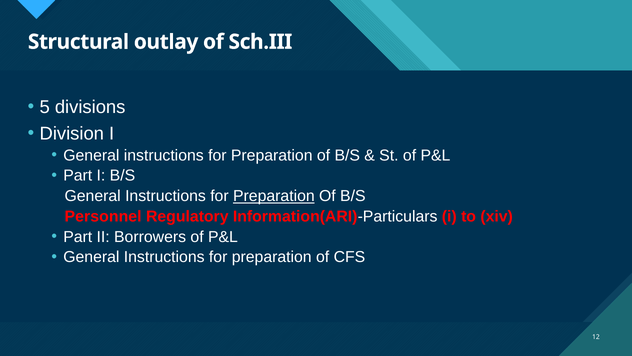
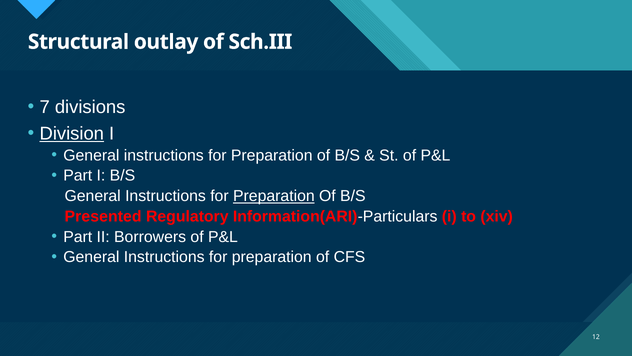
5: 5 -> 7 (45, 107)
Division underline: none -> present (72, 133)
Personnel: Personnel -> Presented (103, 216)
